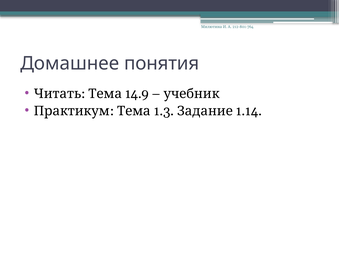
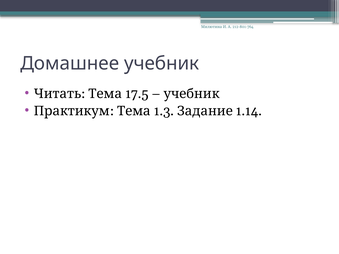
Домашнее понятия: понятия -> учебник (162, 63)
14.9: 14.9 -> 17.5 (137, 94)
